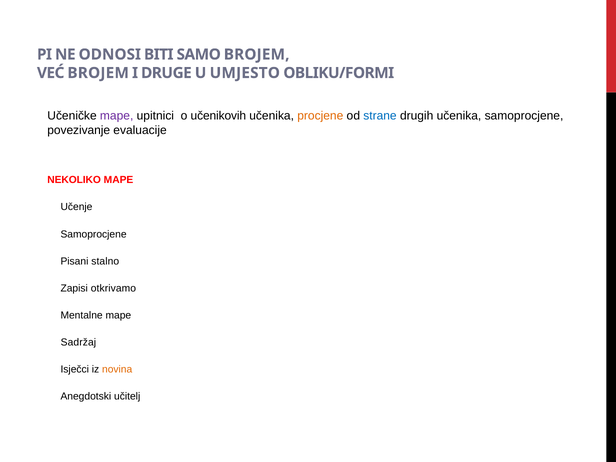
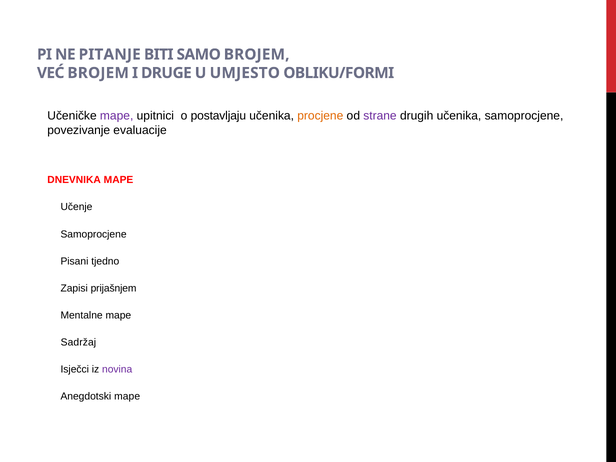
ODNOSI: ODNOSI -> PITANJE (110, 54)
učenikovih: učenikovih -> postavljaju (218, 116)
strane colour: blue -> purple (380, 116)
NEKOLIKO: NEKOLIKO -> DNEVNIKA (74, 180)
stalno: stalno -> tjedno (105, 261)
otkrivamo: otkrivamo -> prijašnjem (114, 288)
novina colour: orange -> purple (117, 369)
Anegdotski učitelj: učitelj -> mape (127, 396)
